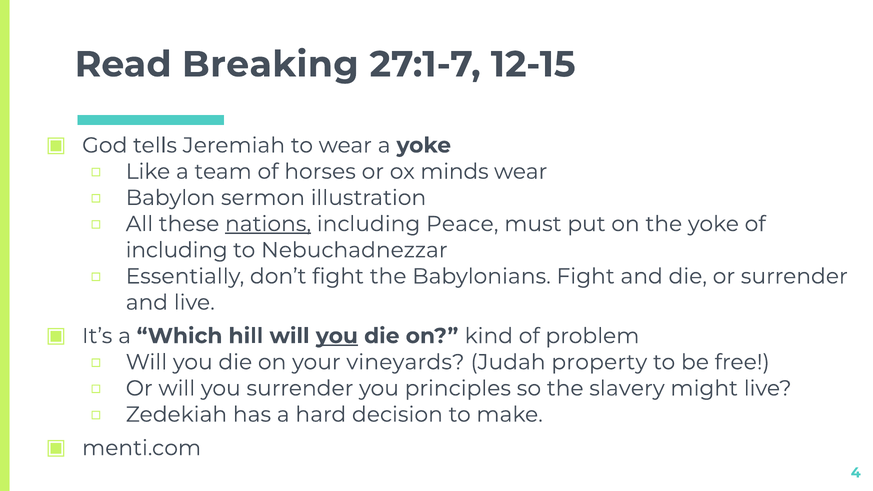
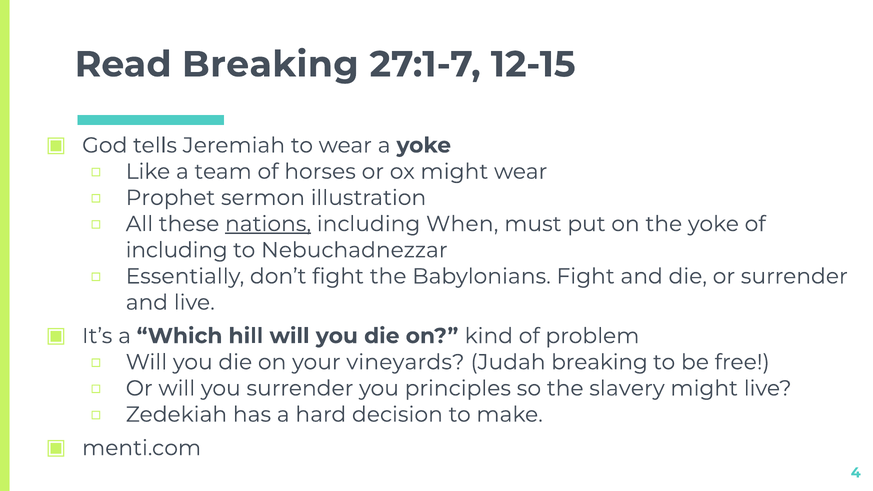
ox minds: minds -> might (454, 172)
Babylon: Babylon -> Prophet (170, 198)
Peace: Peace -> When (462, 224)
you underline: present -> none (337, 336)
Judah property: property -> breaking (599, 362)
